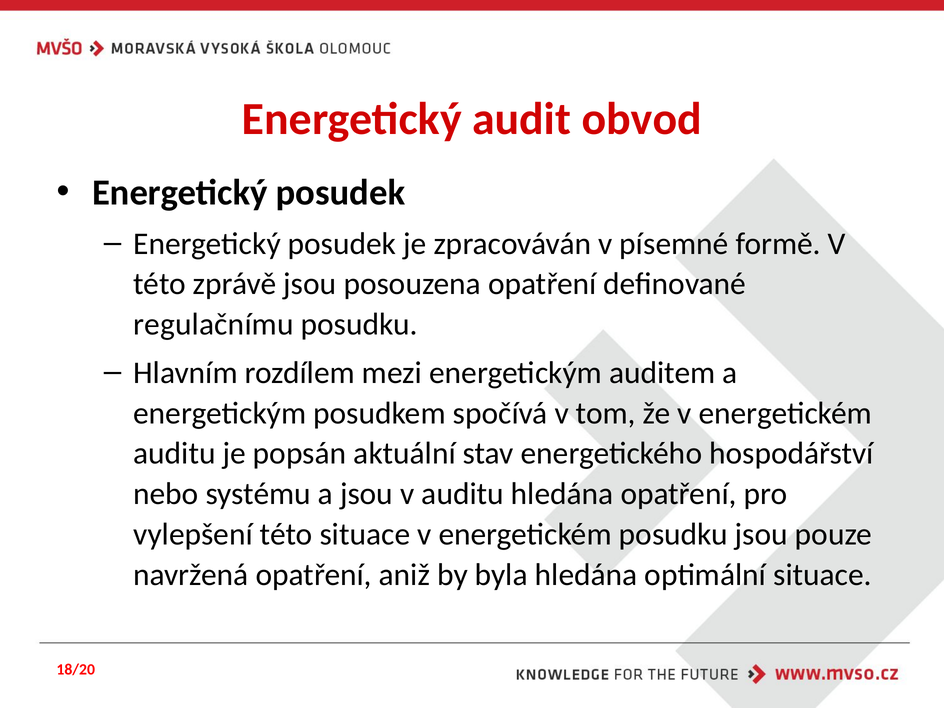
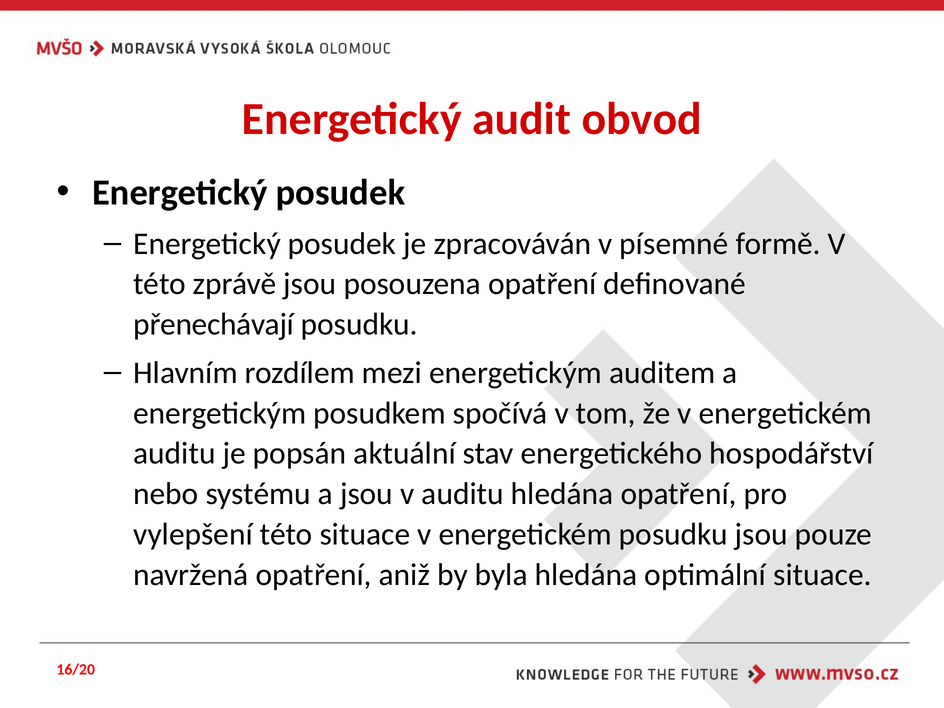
regulačnímu: regulačnímu -> přenechávají (214, 325)
18/20: 18/20 -> 16/20 (76, 670)
